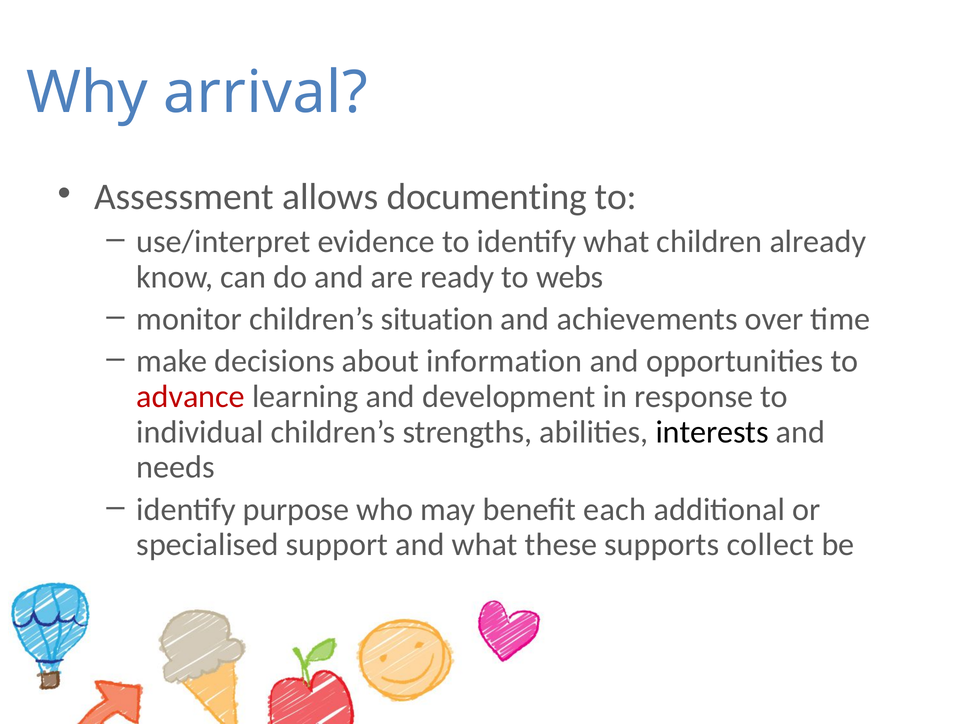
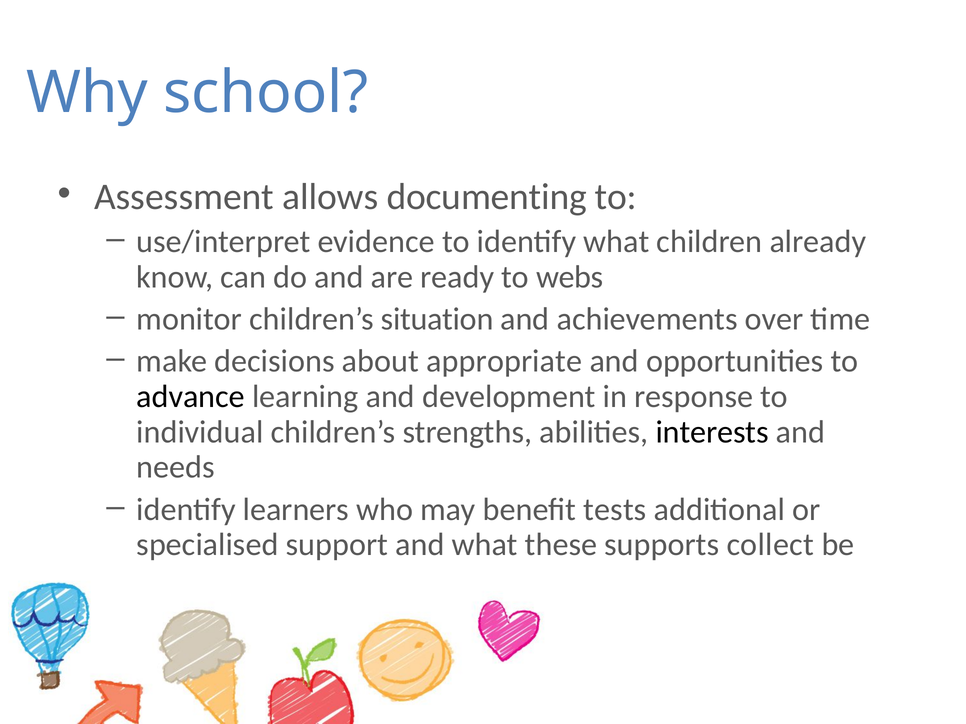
arrival: arrival -> school (266, 93)
information: information -> appropriate (504, 362)
advance colour: red -> black (191, 397)
purpose: purpose -> learners (296, 510)
each: each -> tests (615, 510)
